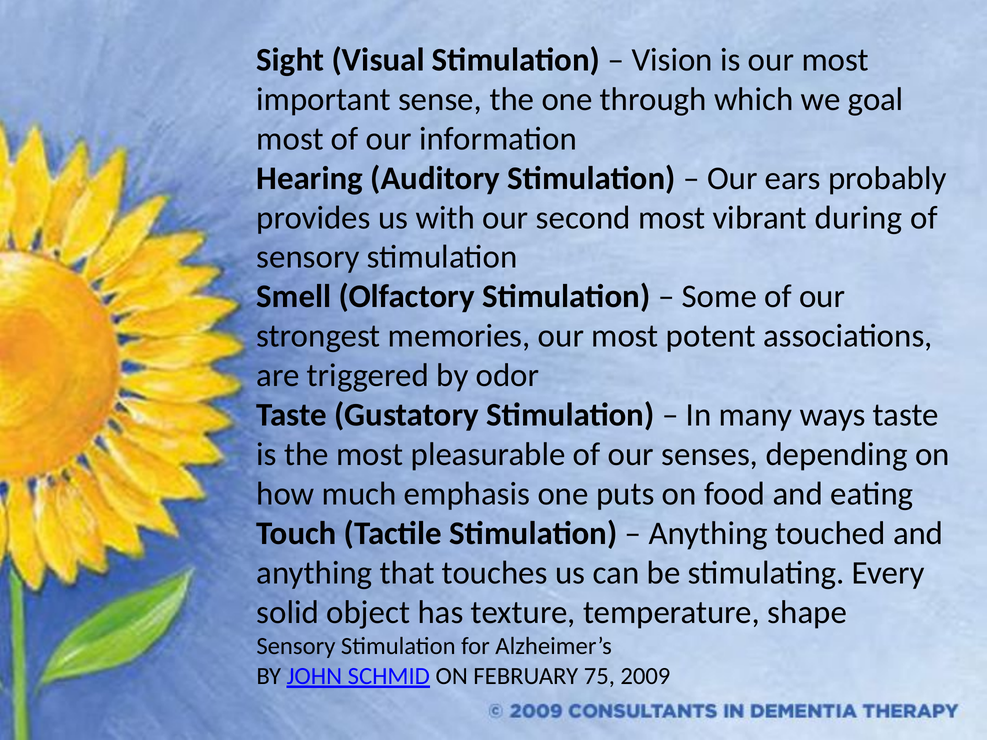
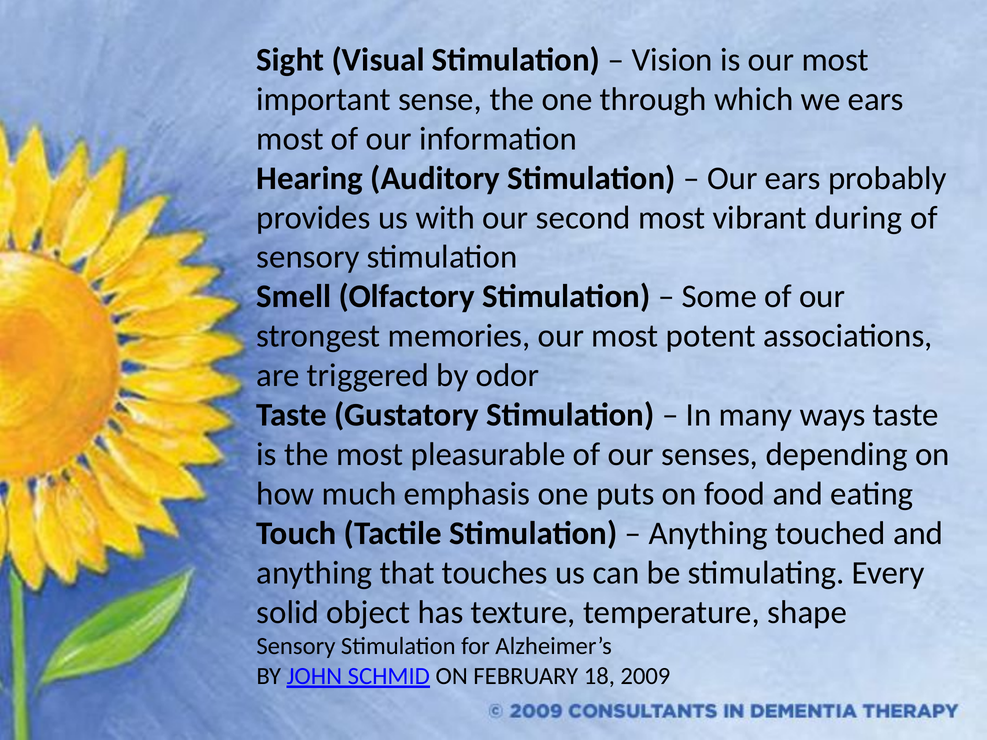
we goal: goal -> ears (876, 99)
75: 75 -> 18 (599, 676)
